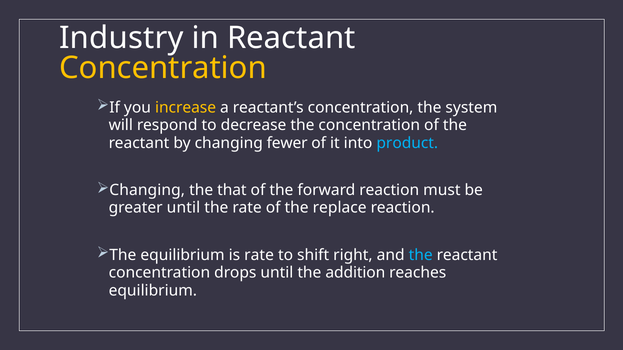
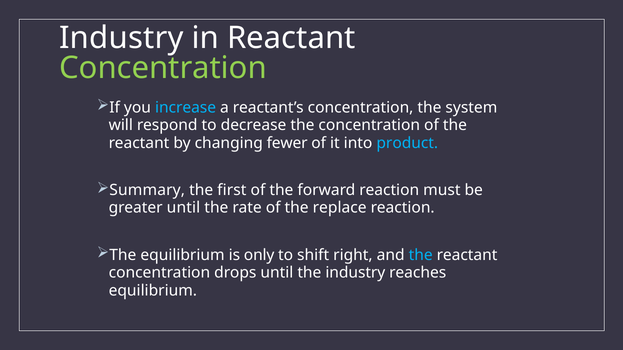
Concentration colour: yellow -> light green (163, 68)
increase colour: yellow -> light blue (186, 108)
Changing: Changing -> Summary (147, 190)
that: that -> first (232, 190)
is rate: rate -> only (259, 255)
the addition: addition -> industry (355, 273)
